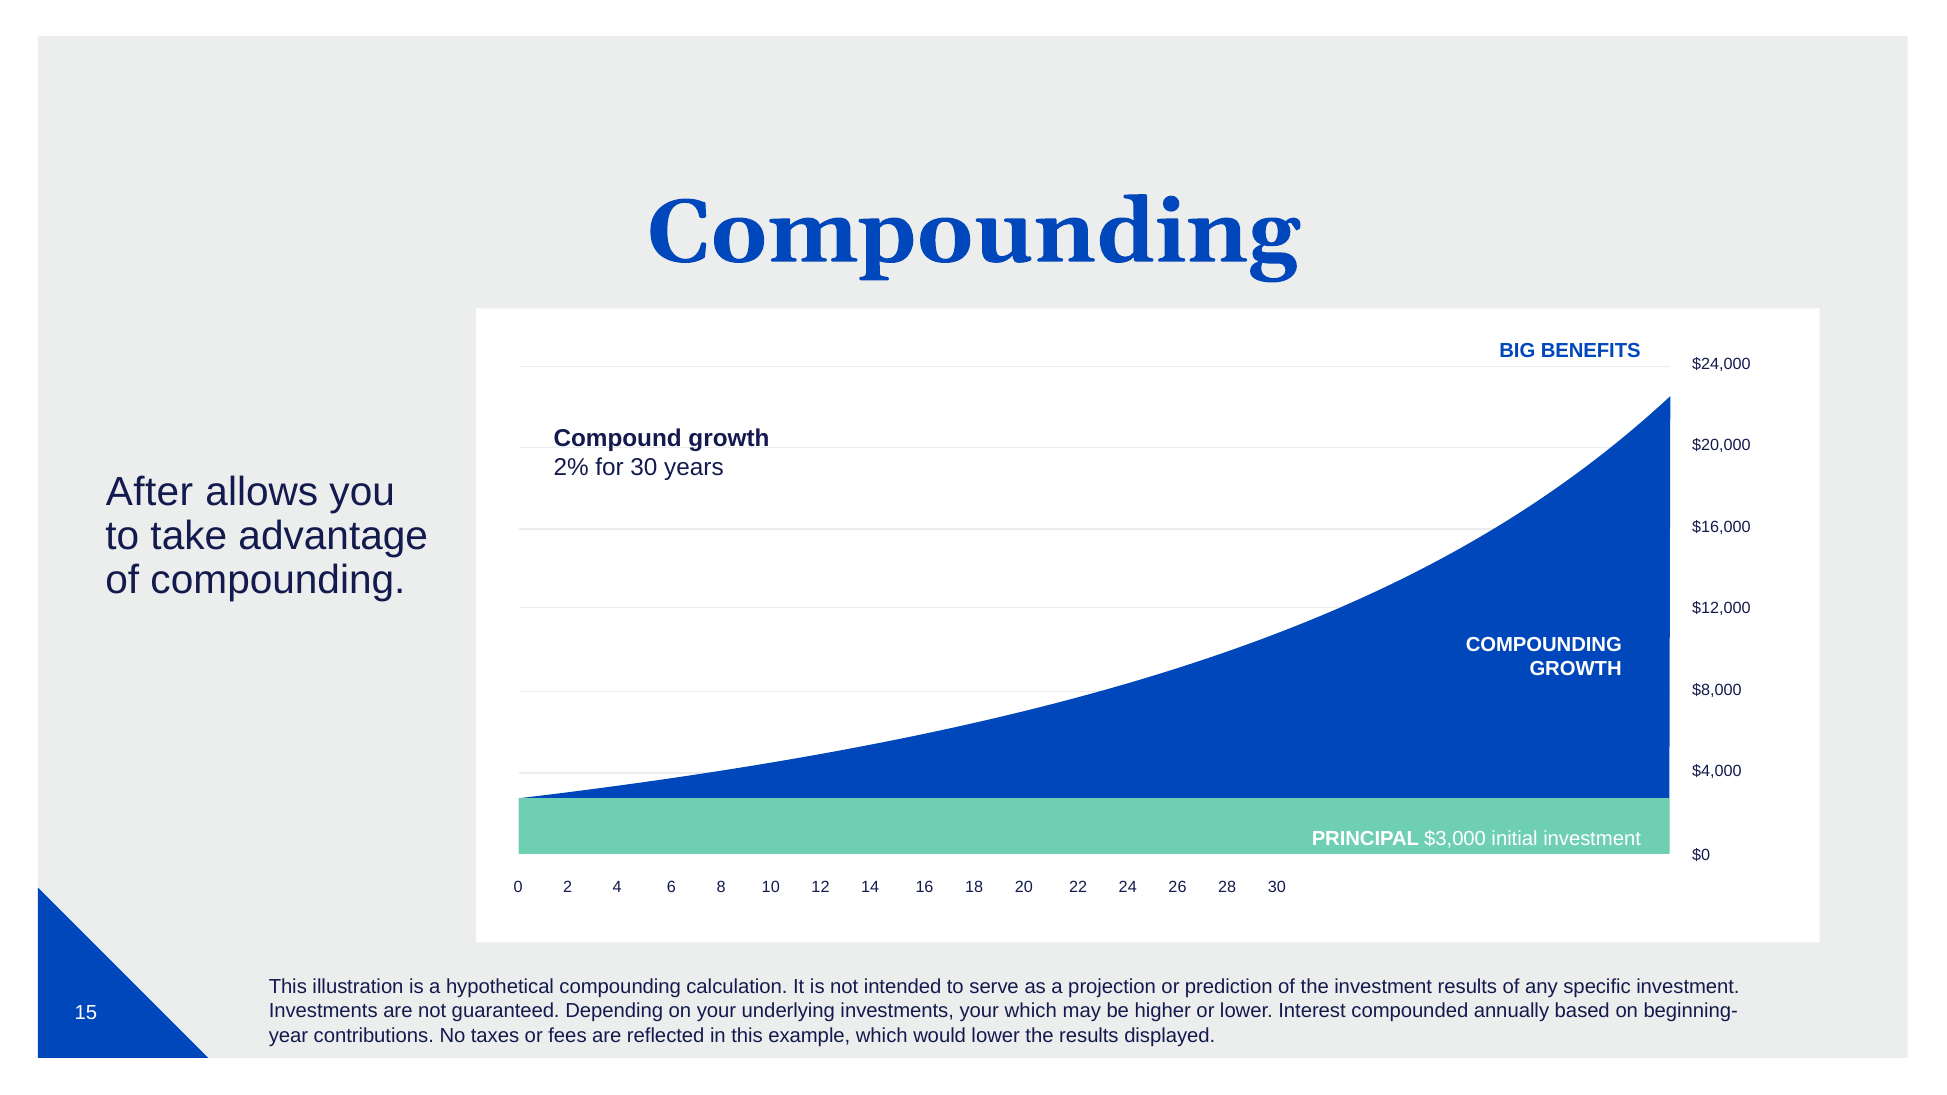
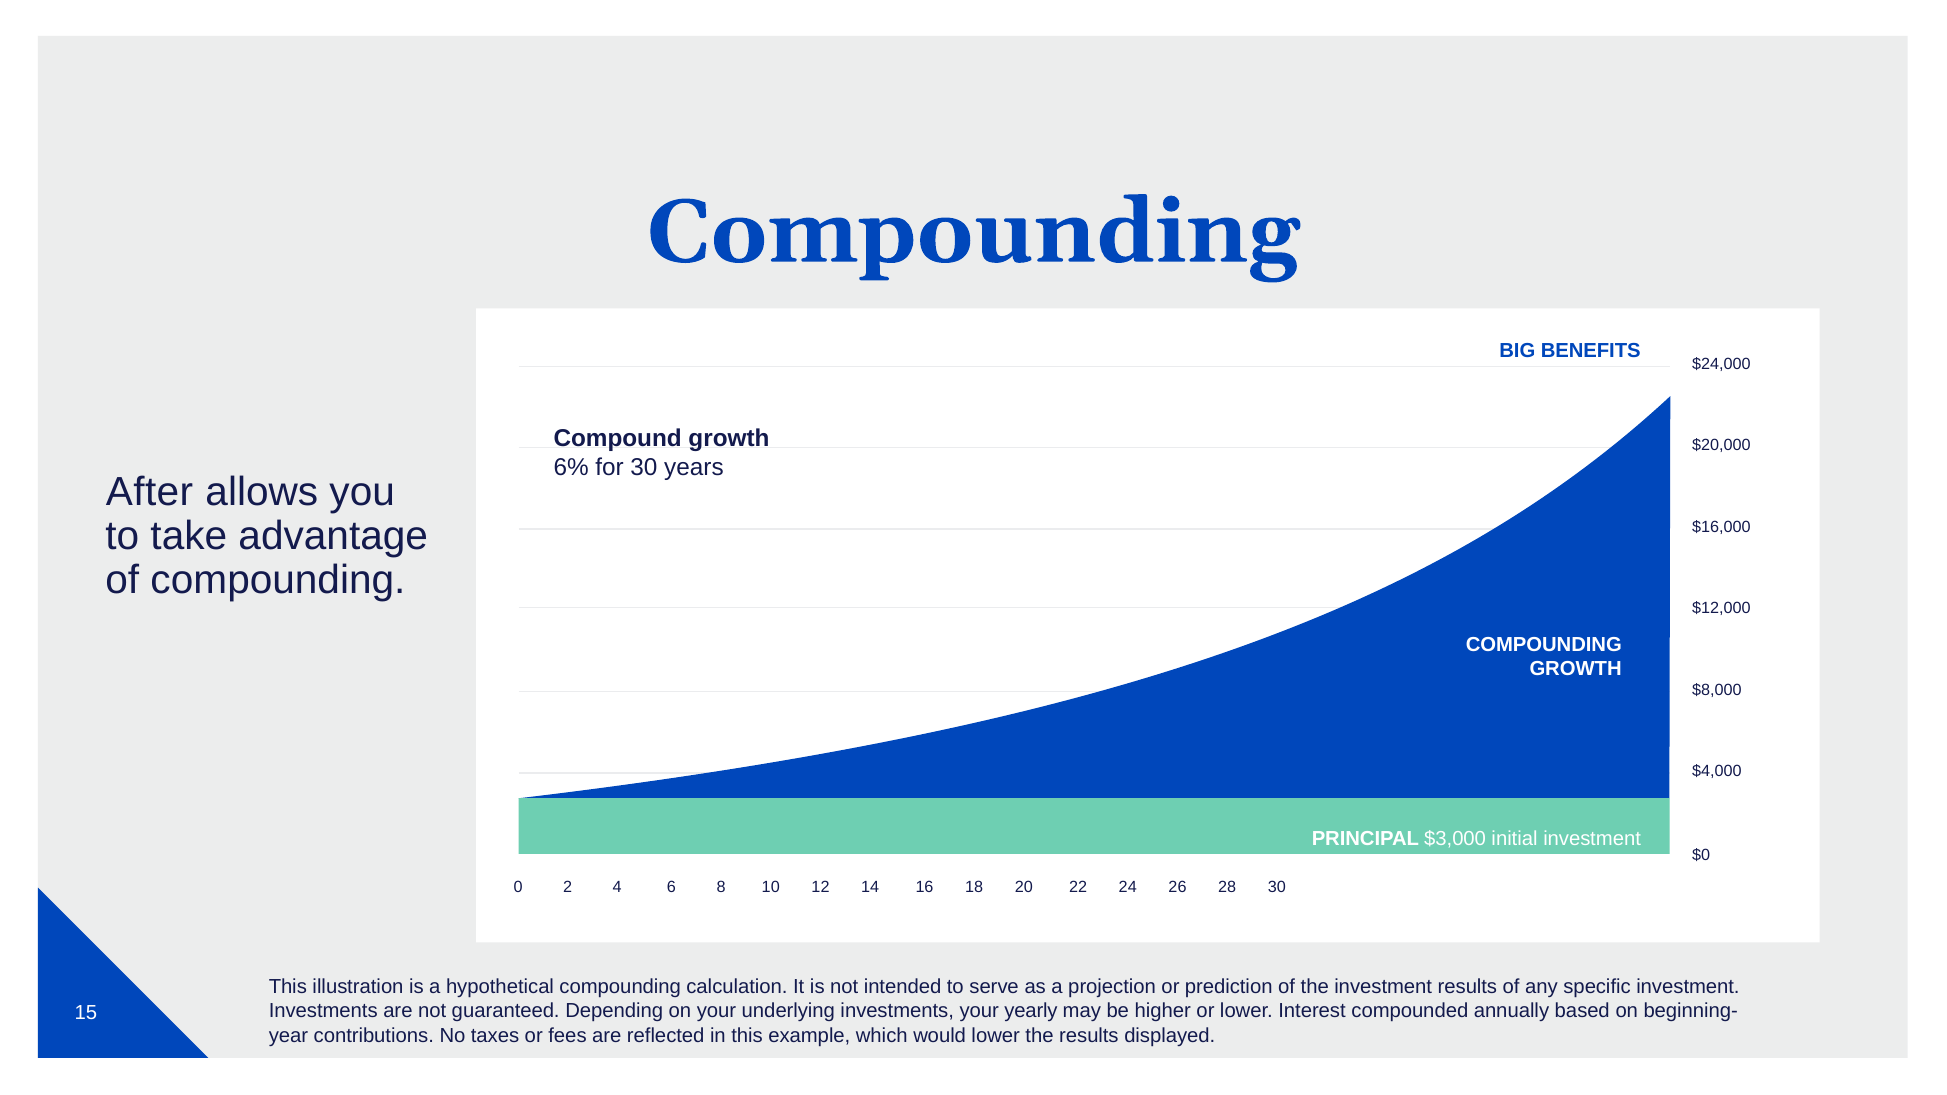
2%: 2% -> 6% (571, 468)
your which: which -> yearly (1031, 1011)
